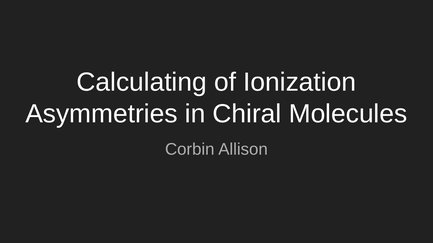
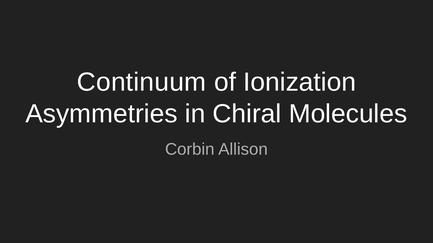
Calculating: Calculating -> Continuum (142, 82)
